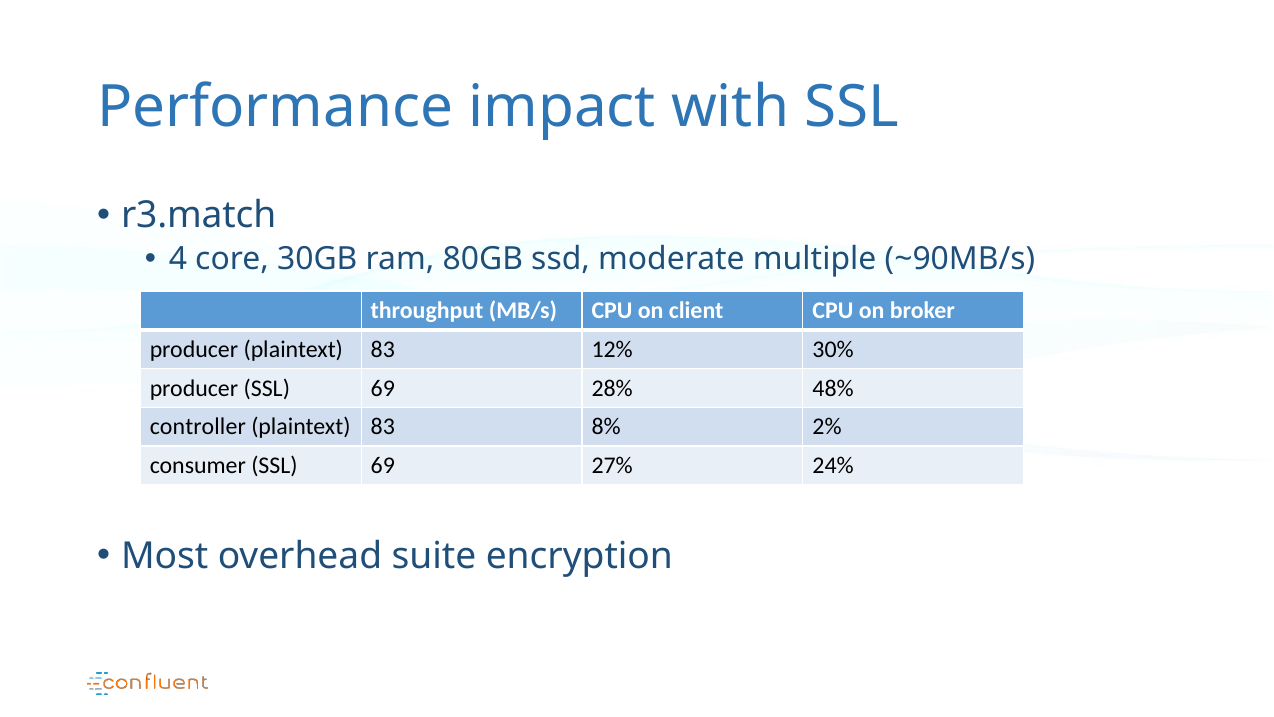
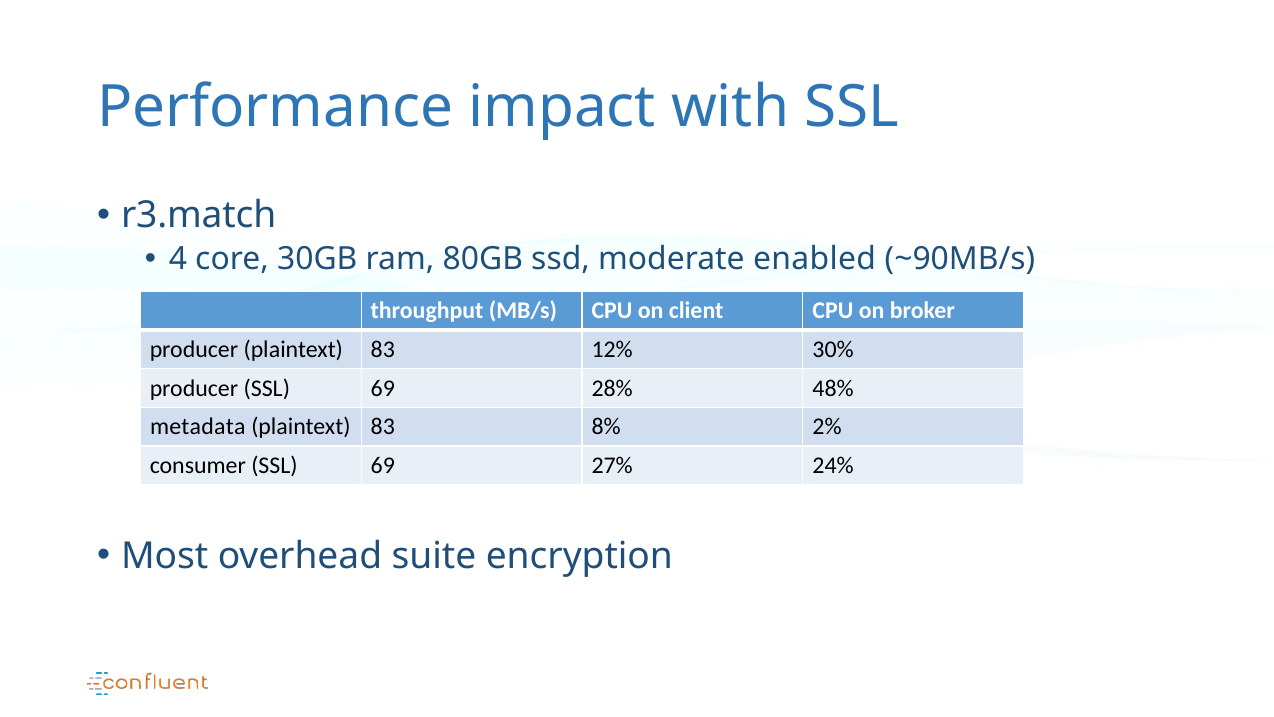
multiple: multiple -> enabled (815, 259)
controller: controller -> metadata (198, 427)
